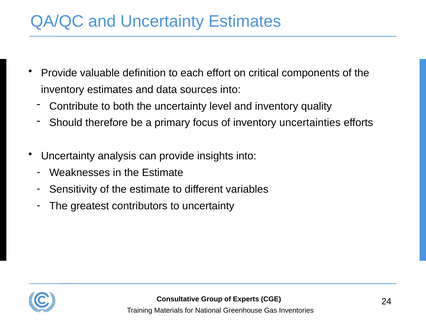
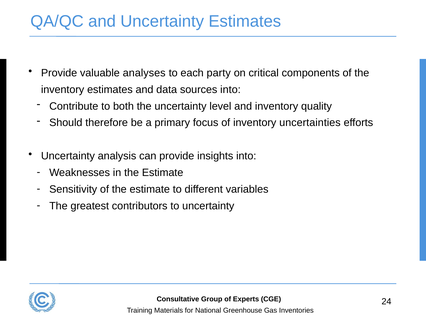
definition: definition -> analyses (144, 73)
effort: effort -> party (219, 73)
